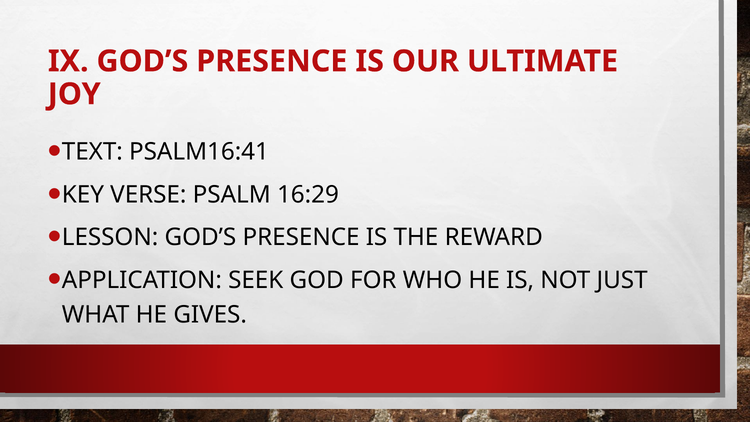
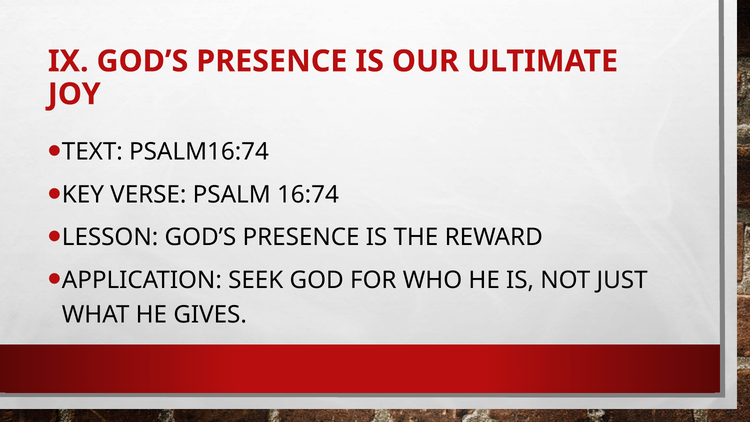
PSALM16:41: PSALM16:41 -> PSALM16:74 (199, 152)
16:29: 16:29 -> 16:74 (308, 195)
